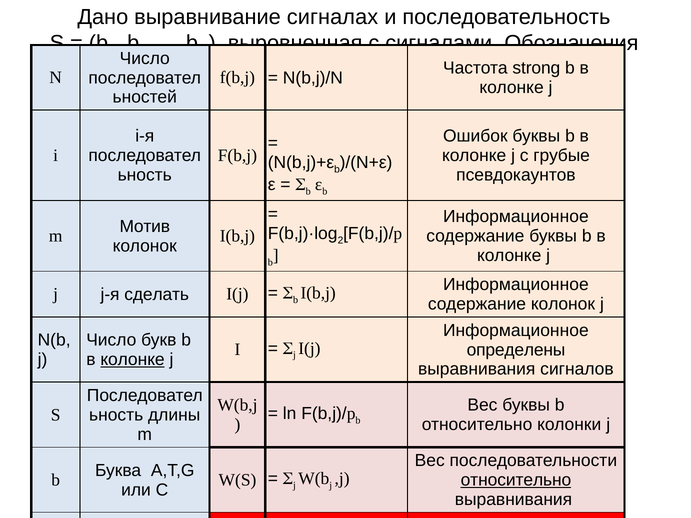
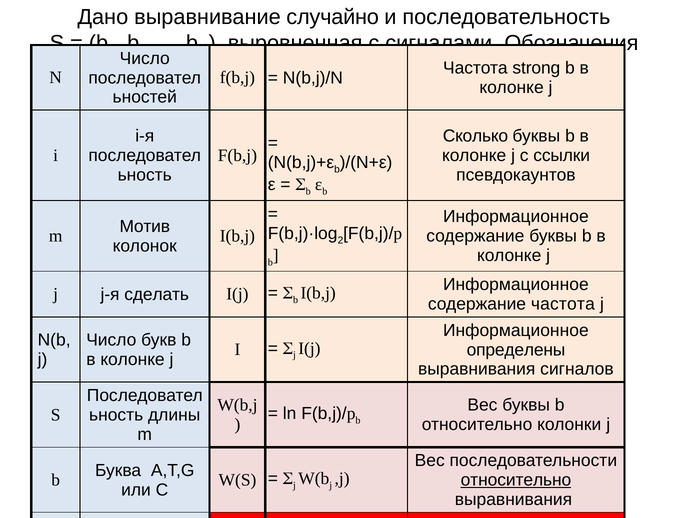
сигналах: сигналах -> случайно (333, 17)
Ошибок: Ошибок -> Сколько (475, 136)
грубые: грубые -> ссылки (562, 156)
содержание колонок: колонок -> частота (563, 304)
колонке underline: present -> none (133, 360)
